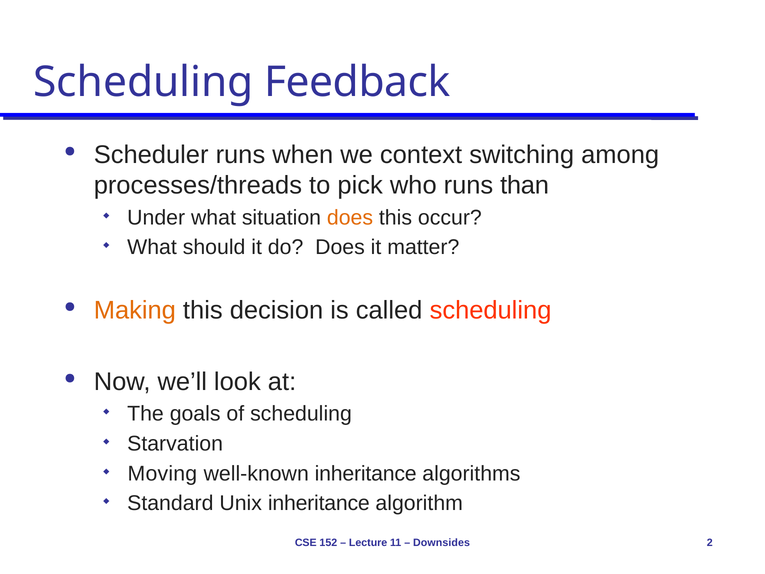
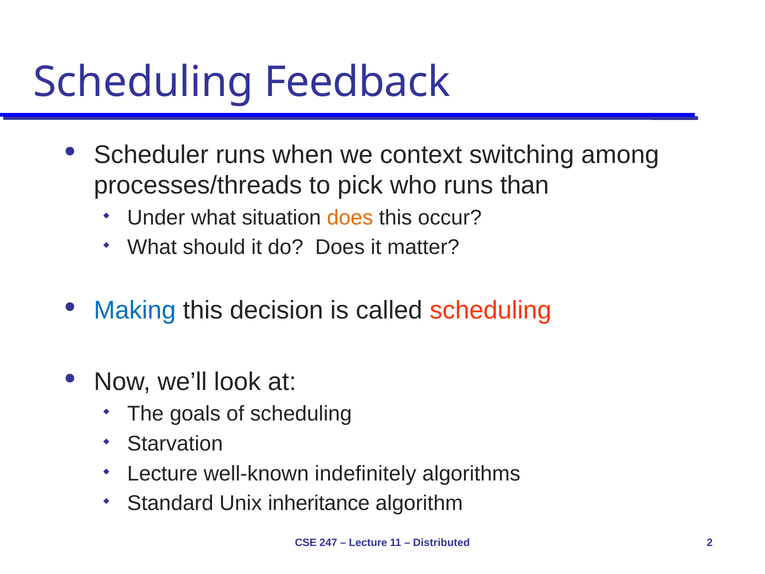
Making colour: orange -> blue (135, 310)
Moving: Moving -> Lecture (163, 473)
well-known inheritance: inheritance -> indefinitely (366, 473)
152: 152 -> 247 (328, 543)
Downsides: Downsides -> Distributed (442, 543)
